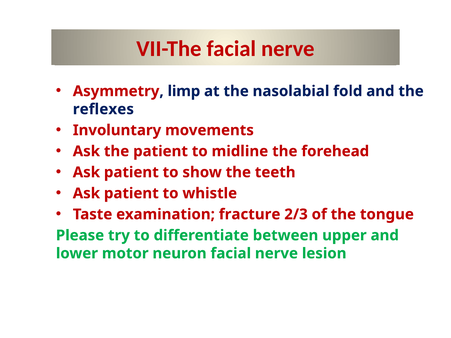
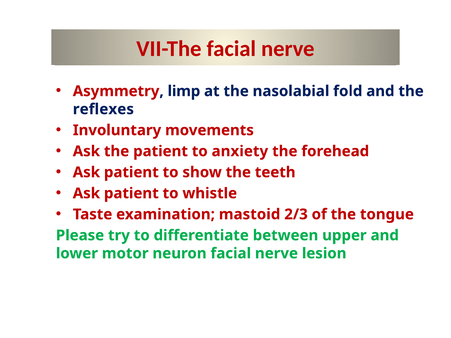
midline: midline -> anxiety (240, 151)
fracture: fracture -> mastoid (250, 215)
